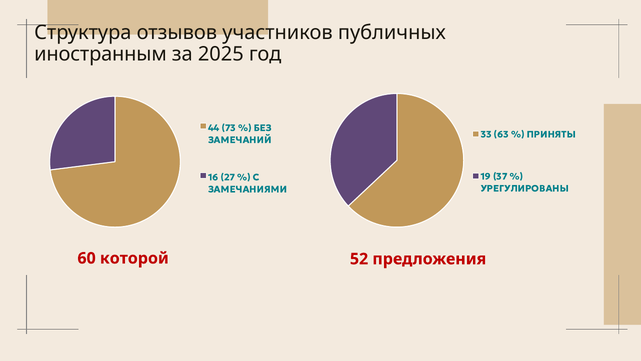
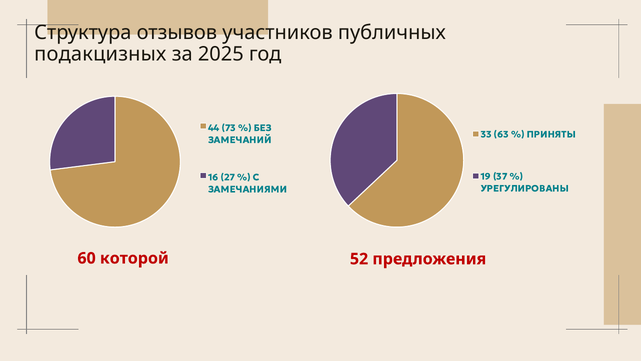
иностранным: иностранным -> подакцизных (100, 54)
